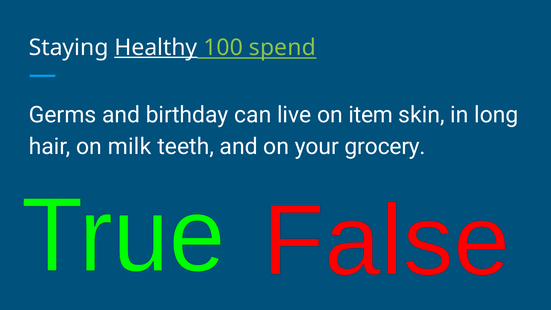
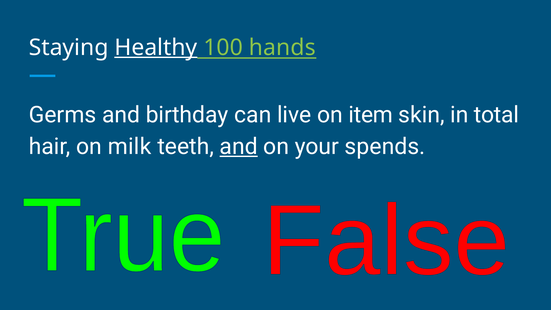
spend: spend -> hands (282, 48)
long: long -> total (496, 115)
and underline: none -> present (239, 146)
grocery: grocery -> spends (385, 146)
